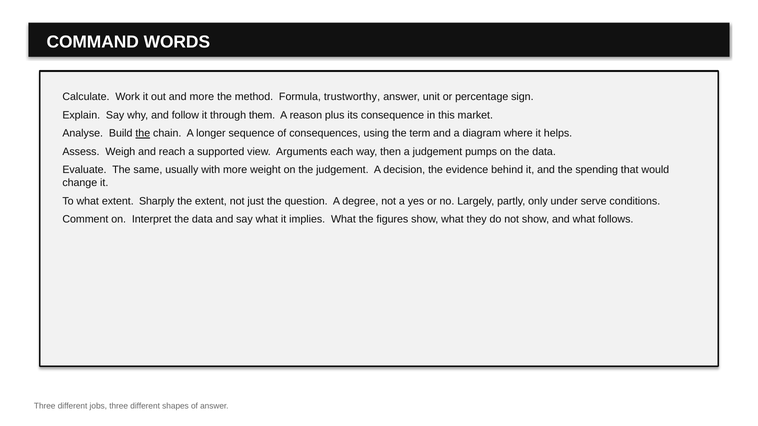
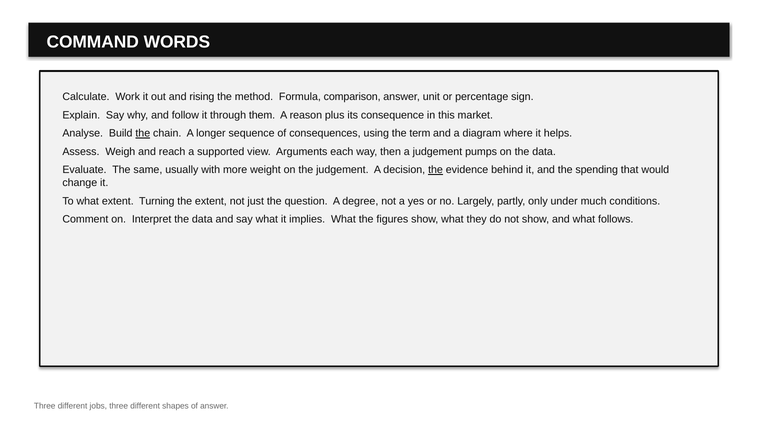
and more: more -> rising (202, 97)
trustworthy: trustworthy -> comparison (352, 97)
the underline: none -> present (436, 170)
Sharply: Sharply -> Turning (157, 201)
serve: serve -> much (594, 201)
